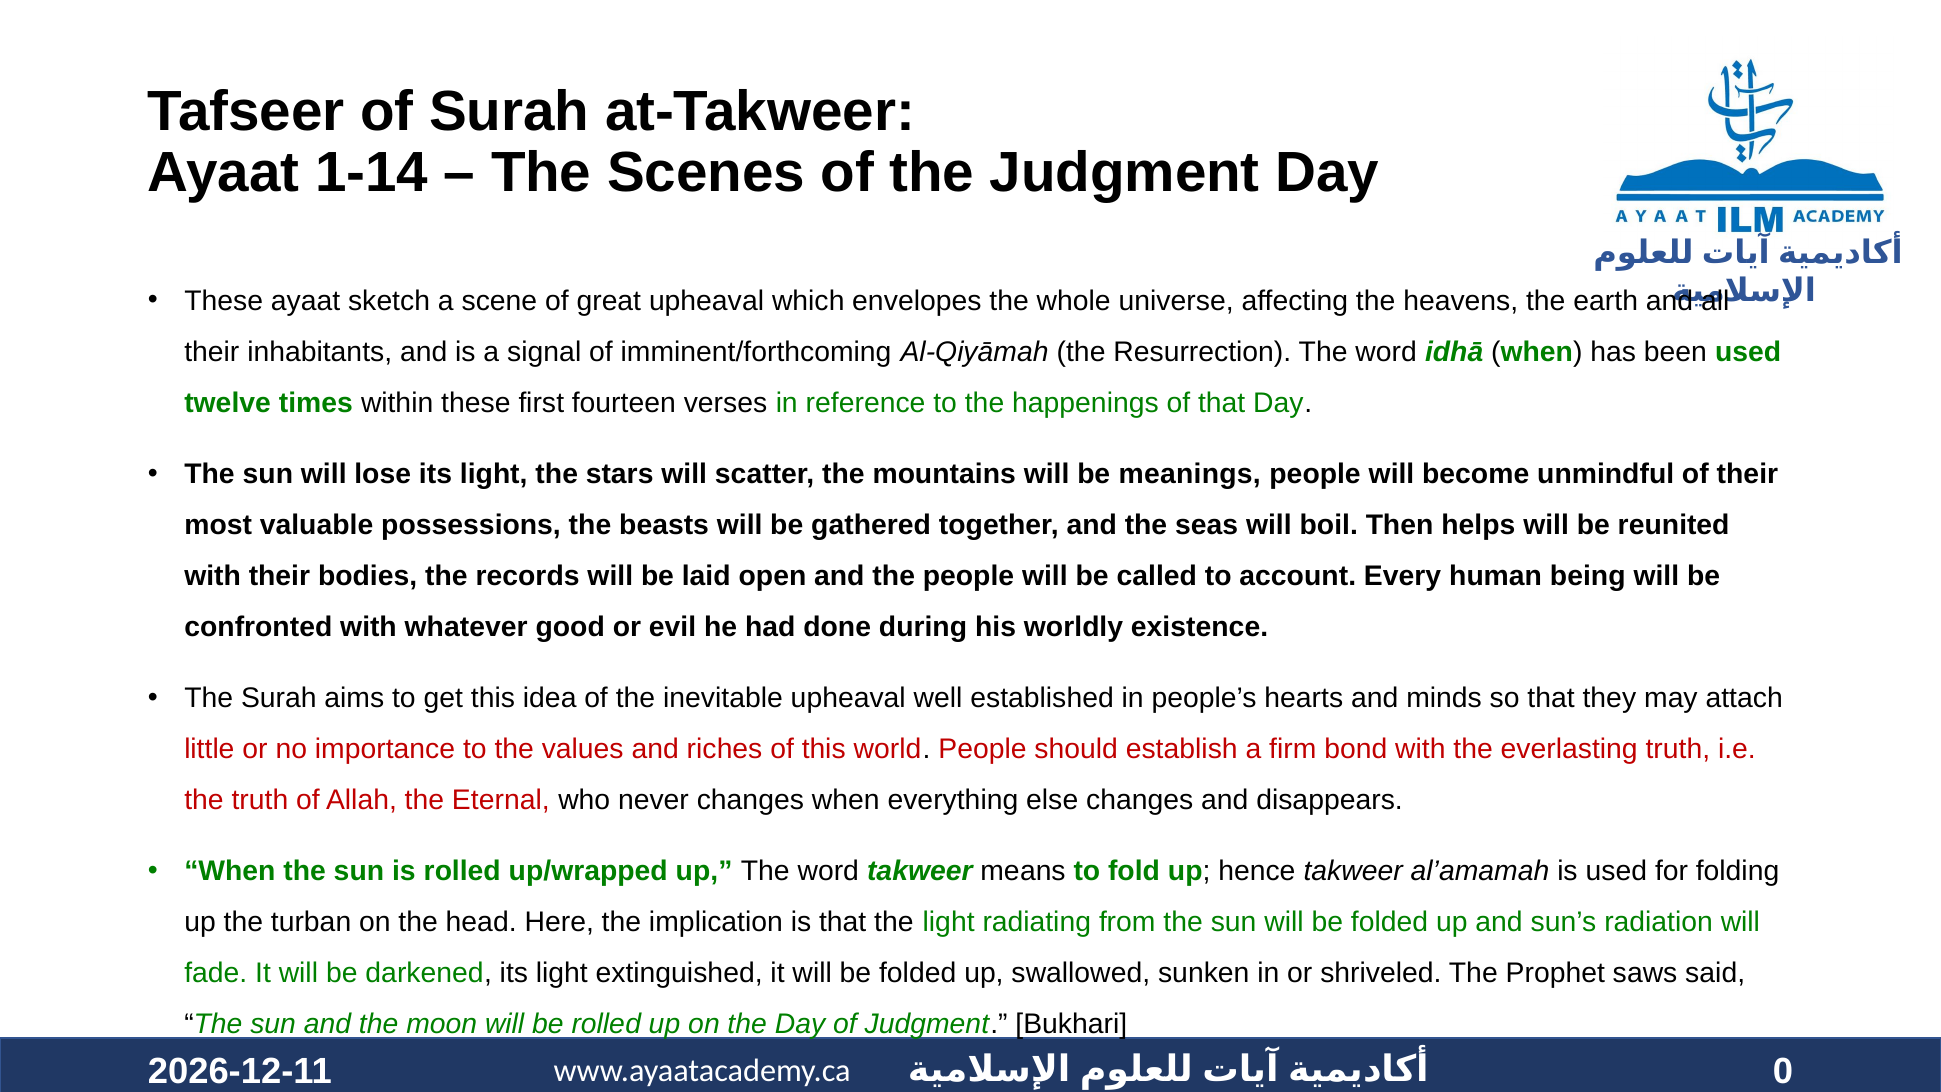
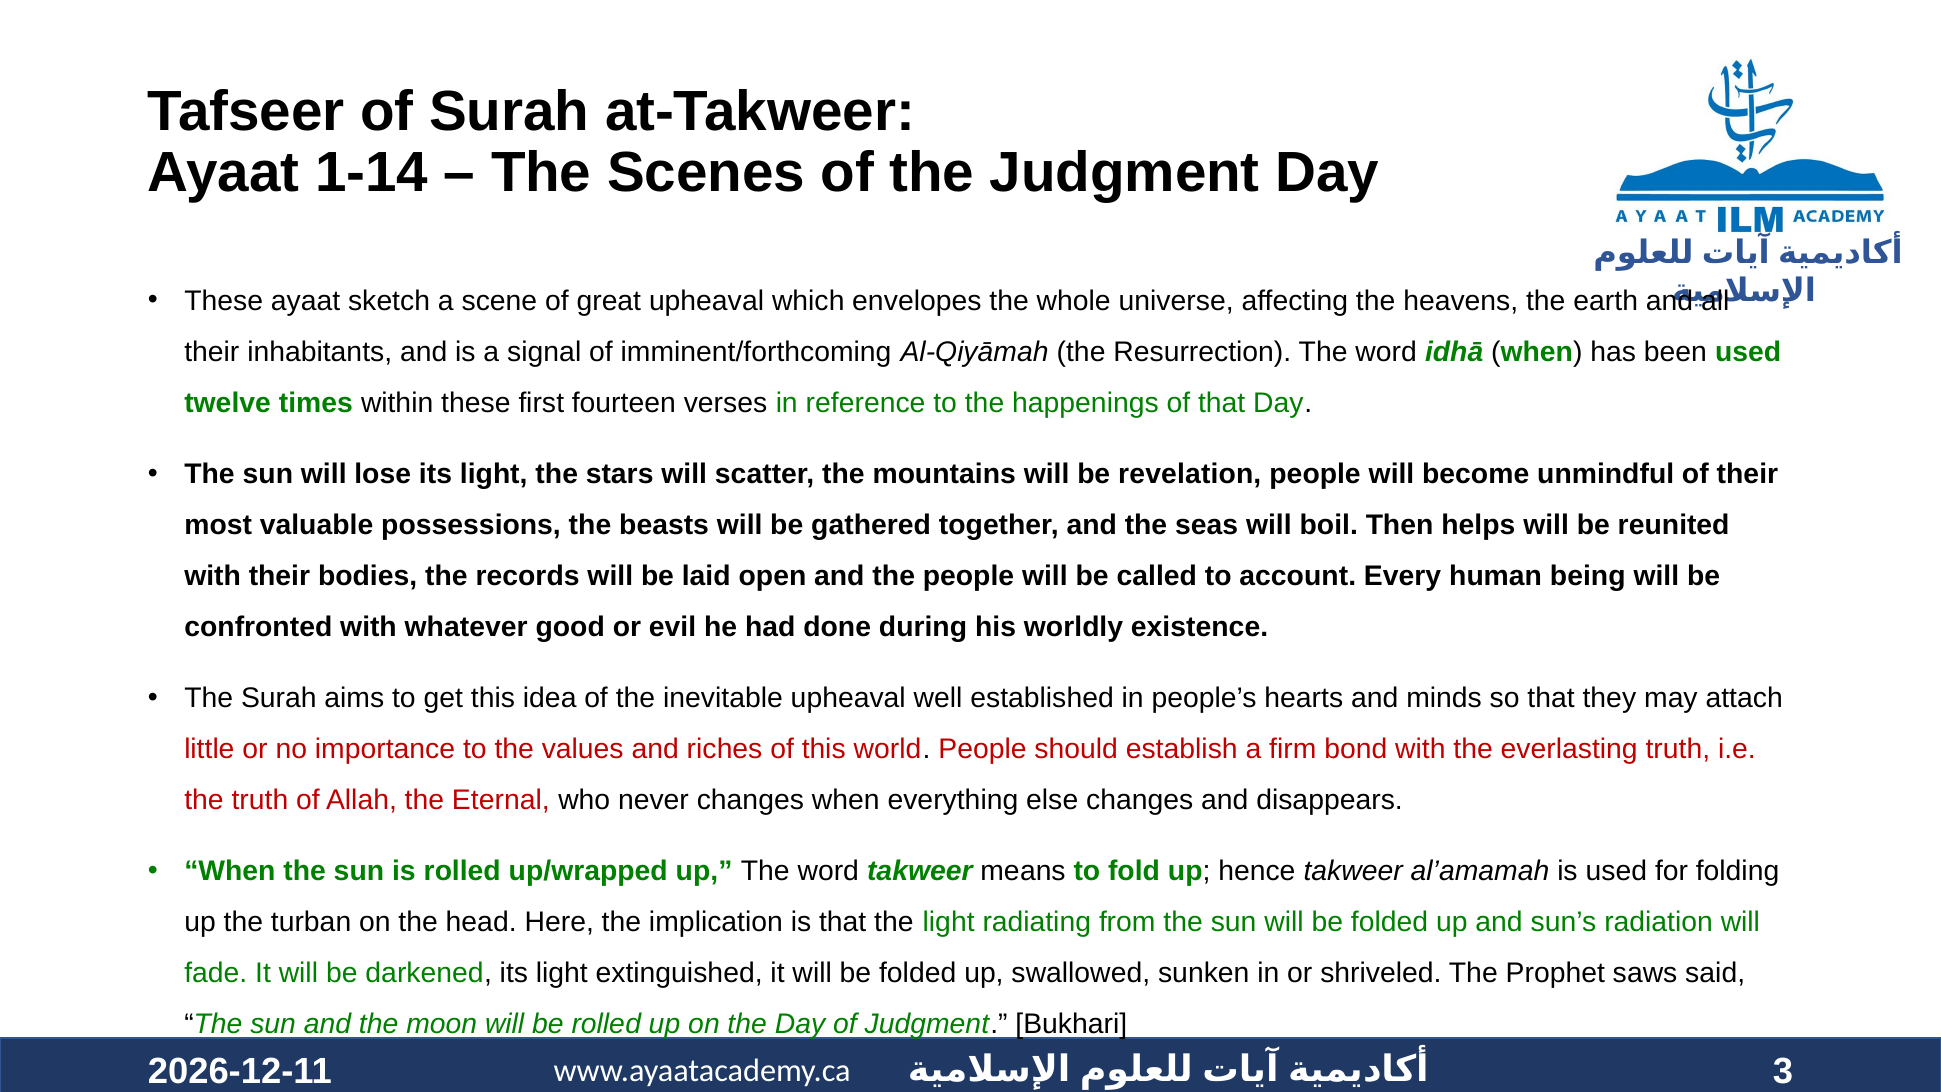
meanings: meanings -> revelation (1190, 474)
0: 0 -> 3 (1783, 1071)
